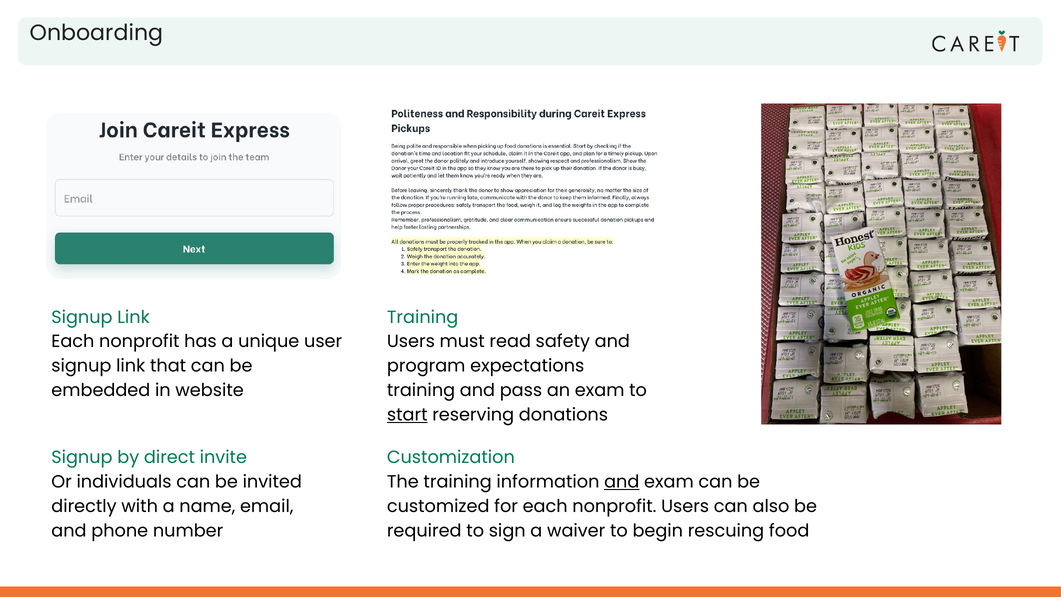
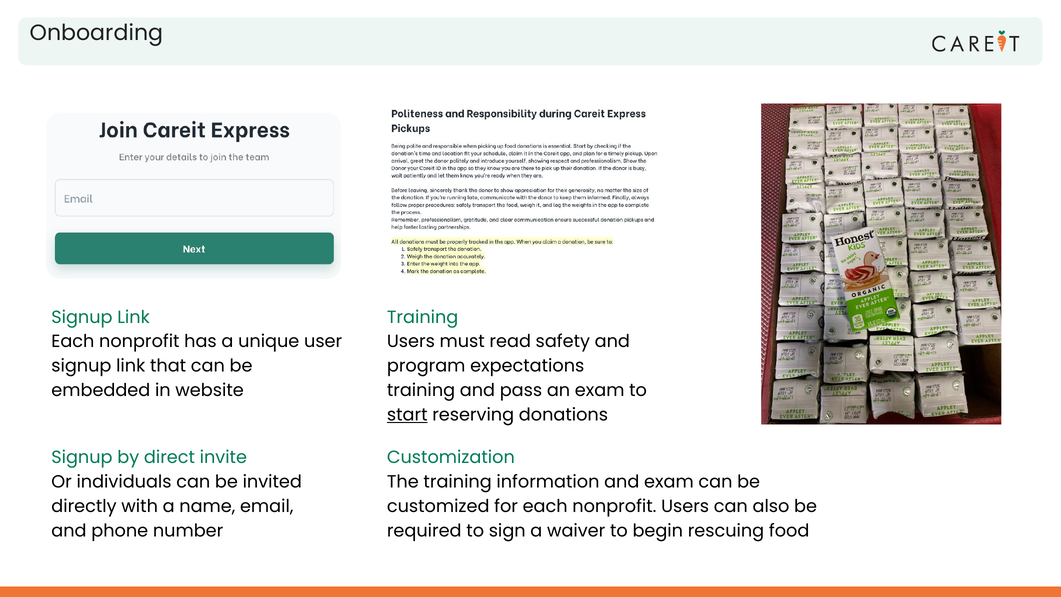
and underline: present -> none (622, 482)
